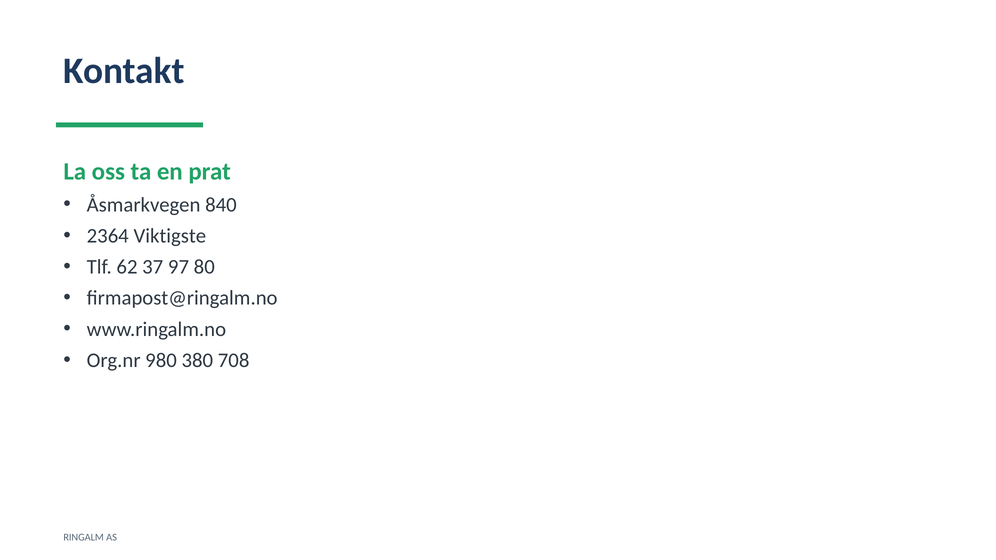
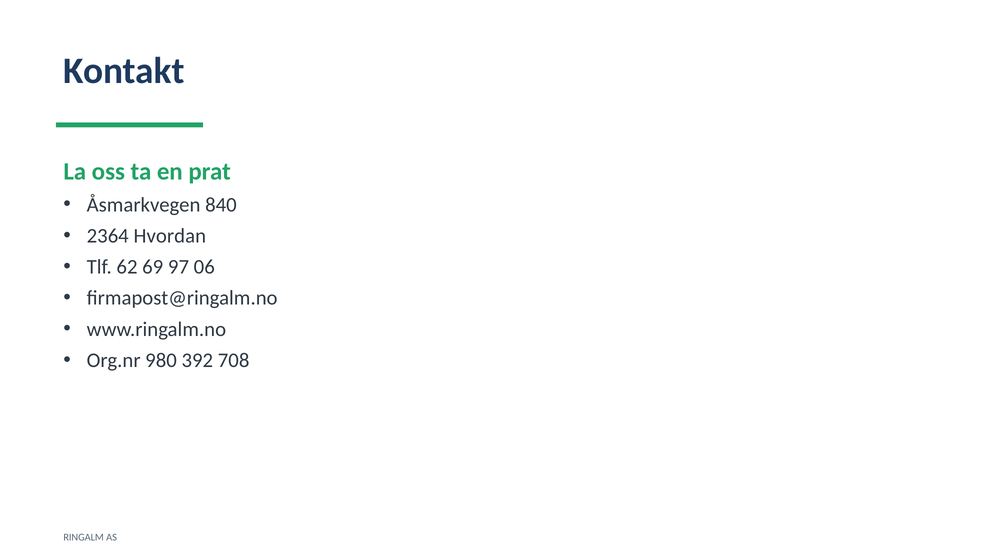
Viktigste: Viktigste -> Hvordan (170, 236)
37: 37 -> 69 (153, 267)
80: 80 -> 06 (204, 267)
380: 380 -> 392 (197, 361)
